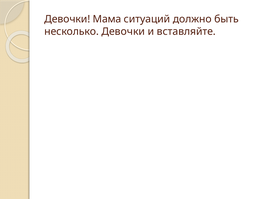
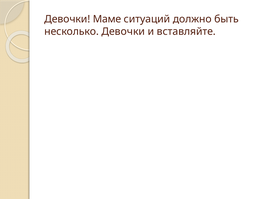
Мама: Мама -> Маме (107, 19)
